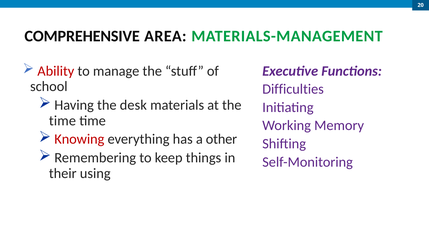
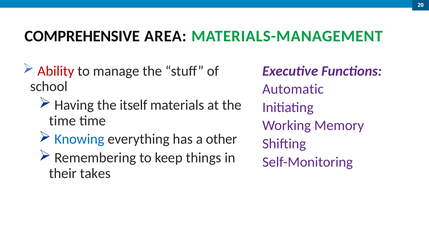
Difficulties: Difficulties -> Automatic (293, 89)
desk: desk -> itself (133, 105)
Knowing colour: red -> blue (79, 139)
using: using -> takes (95, 173)
